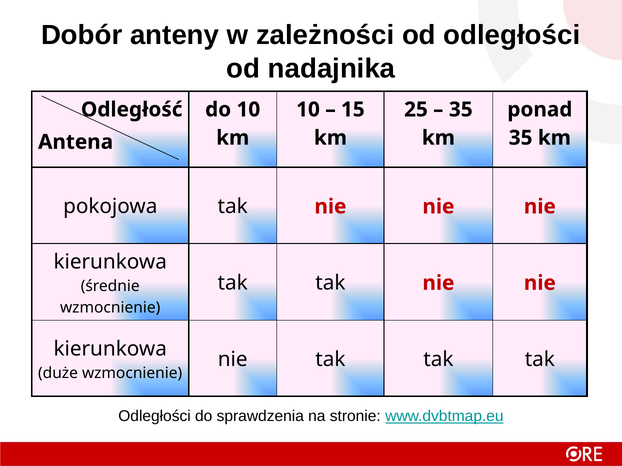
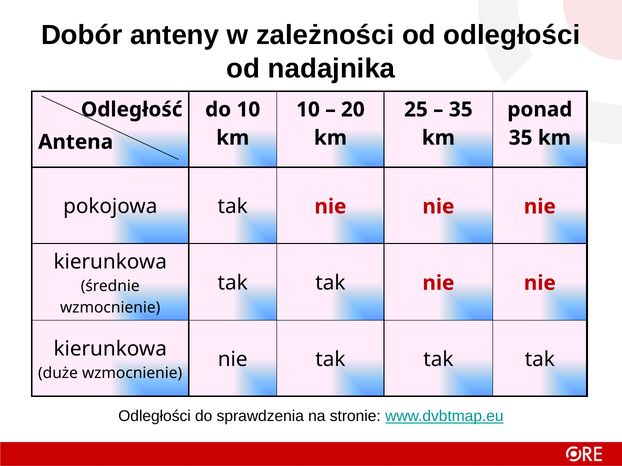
15: 15 -> 20 (353, 110)
